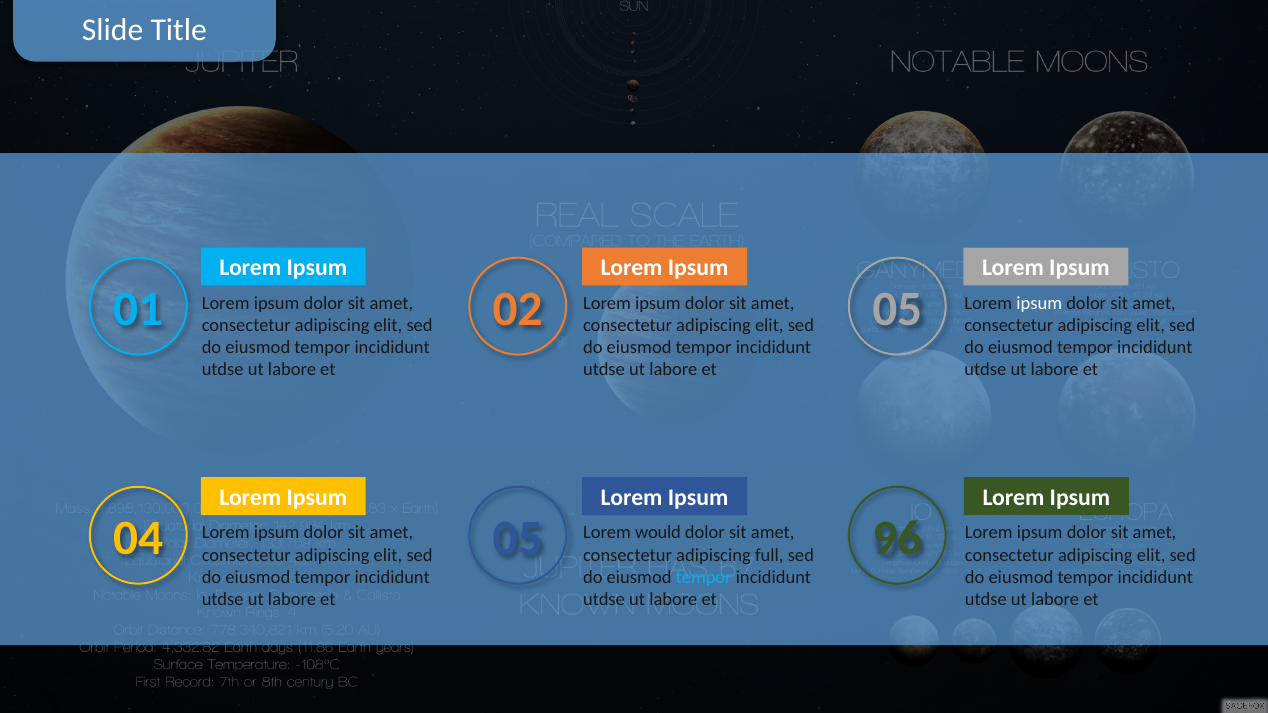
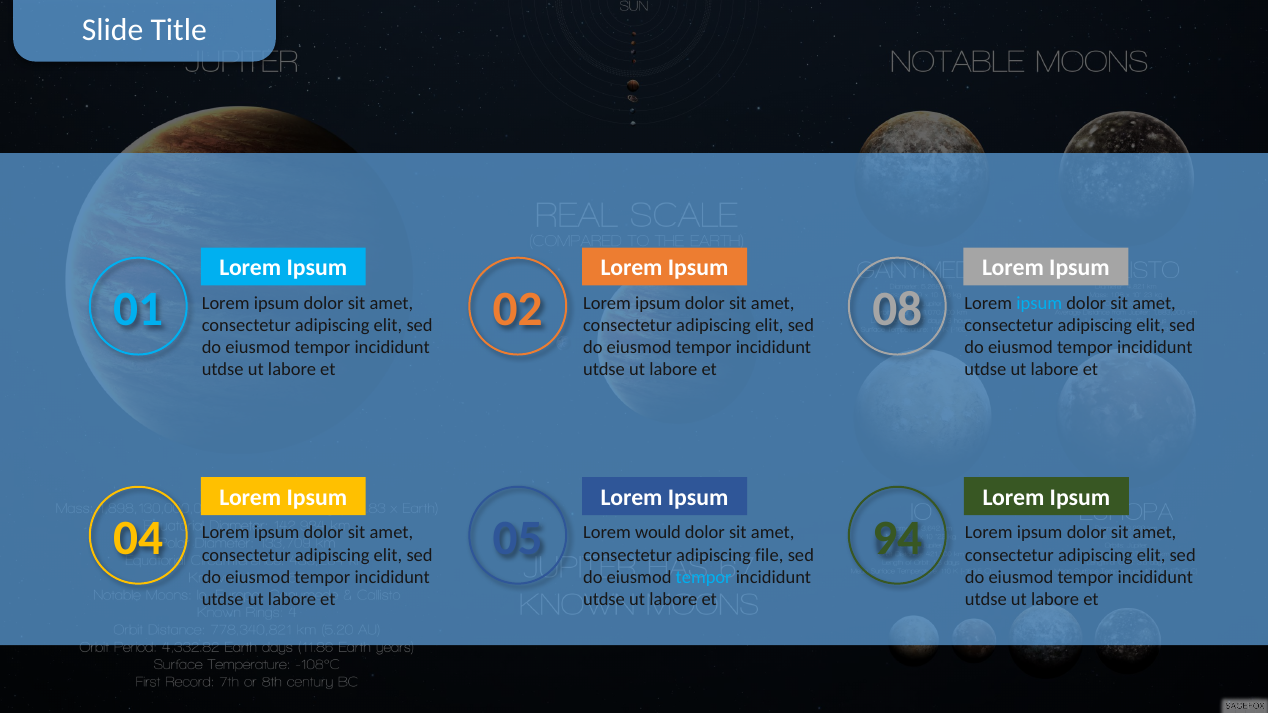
02 05: 05 -> 08 (897, 310)
ipsum colour: white -> light blue (1039, 303)
96: 96 -> 94 (897, 539)
full: full -> file (769, 555)
